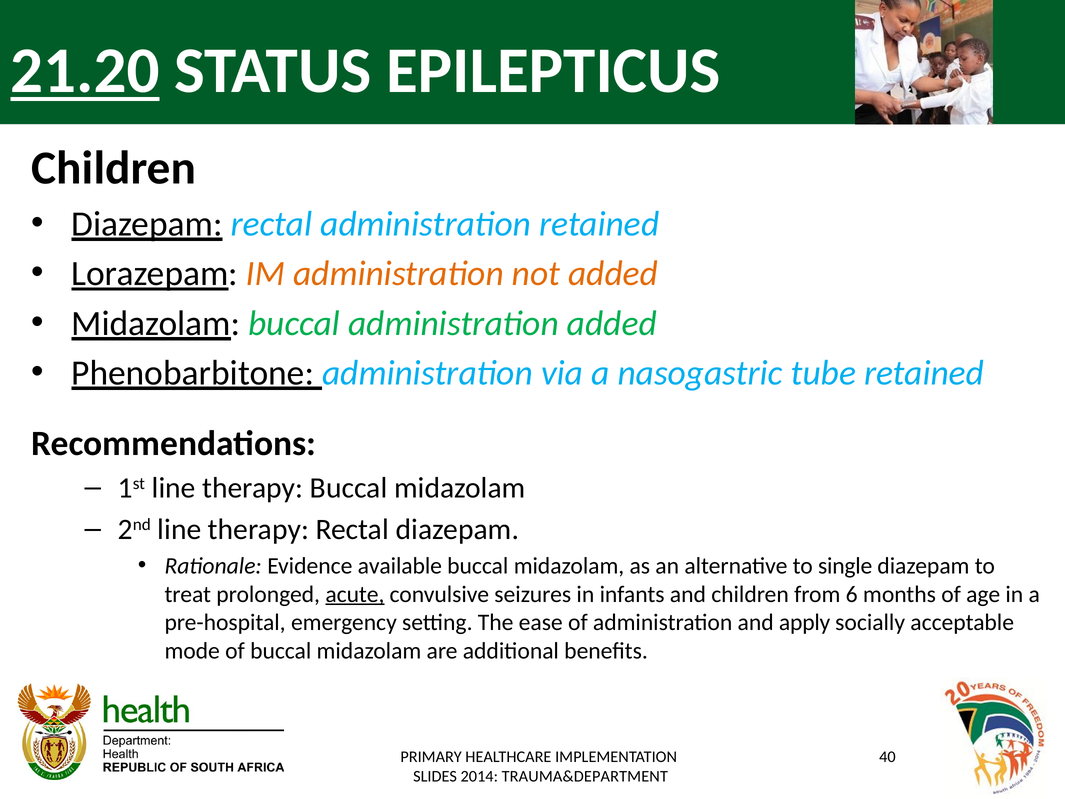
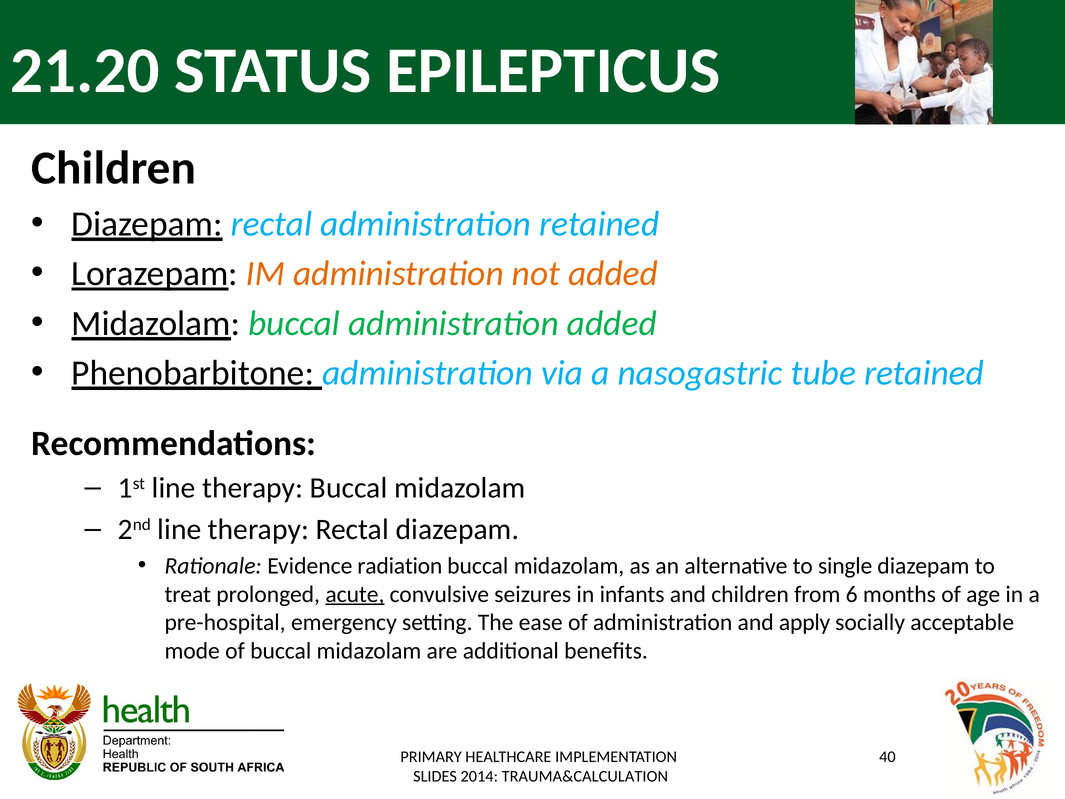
21.20 underline: present -> none (85, 71)
available: available -> radiation (400, 566)
TRAUMA&DEPARTMENT: TRAUMA&DEPARTMENT -> TRAUMA&CALCULATION (585, 776)
